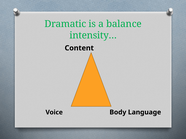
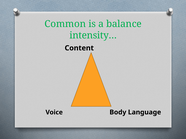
Dramatic: Dramatic -> Common (65, 24)
